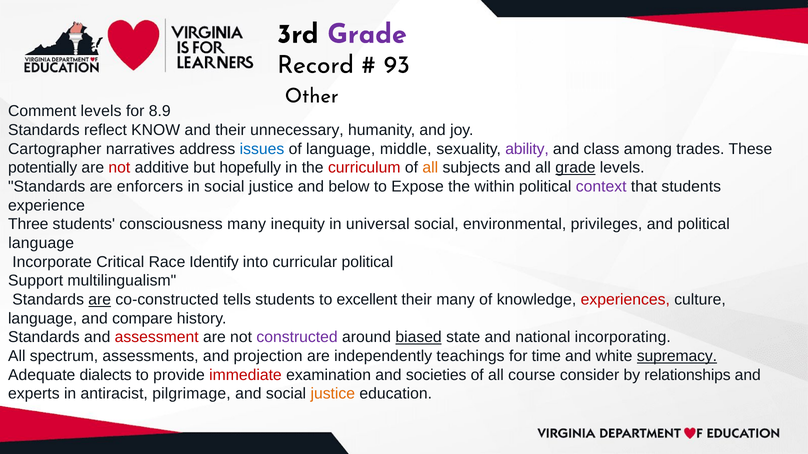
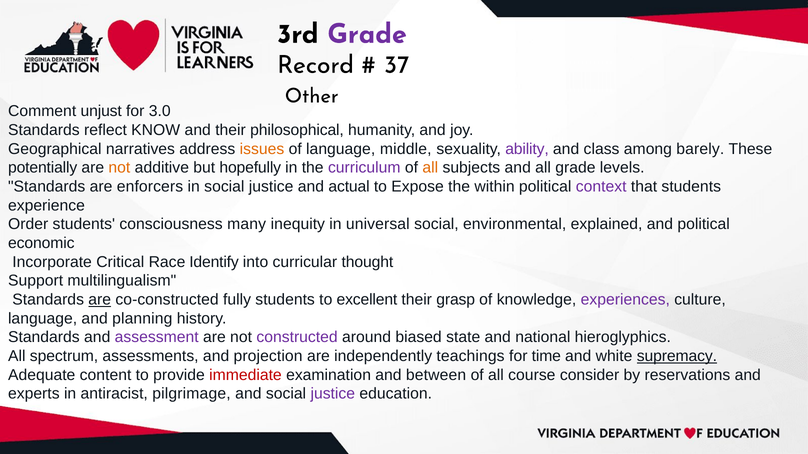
93: 93 -> 37 (397, 65)
Comment levels: levels -> unjust (101, 111)
8.9: 8.9 -> 3.0 (160, 111)
unnecessary: unnecessary -> philosophical (297, 130)
Cartographer: Cartographer -> Geographical (55, 149)
issues colour: blue -> orange (262, 149)
trades: trades -> barely (700, 149)
not colour: red -> orange (119, 168)
curriculum colour: red -> purple (364, 168)
grade underline: present -> none (575, 168)
below: below -> actual (349, 187)
Three: Three -> Order (28, 224)
privileges: privileges -> explained (607, 224)
language: language -> economic (41, 243)
curricular political: political -> thought (367, 262)
tells: tells -> fully (237, 300)
their many: many -> grasp (456, 300)
experiences colour: red -> purple (625, 300)
compare: compare -> planning (142, 319)
assessment colour: red -> purple (157, 338)
biased underline: present -> none (419, 338)
incorporating: incorporating -> hieroglyphics (623, 338)
dialects: dialects -> content (106, 375)
societies: societies -> between (436, 375)
relationships: relationships -> reservations (687, 375)
justice colour: orange -> purple (333, 394)
